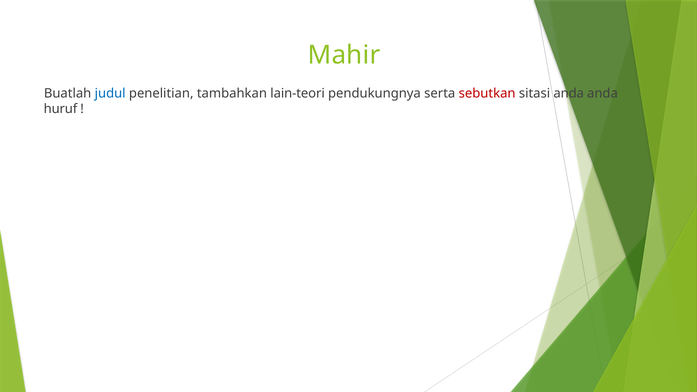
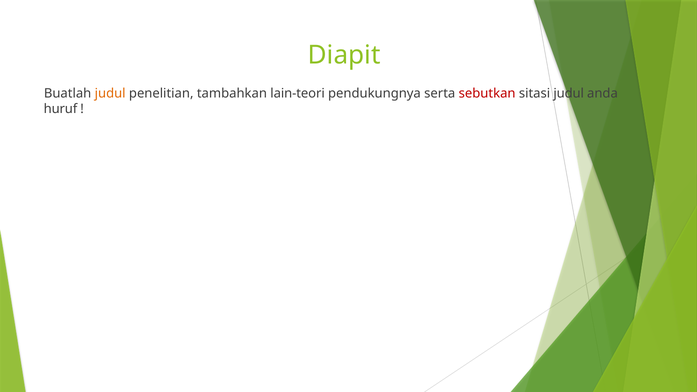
Mahir: Mahir -> Diapit (344, 55)
judul colour: blue -> orange (110, 94)
sitasi anda: anda -> judul (569, 94)
